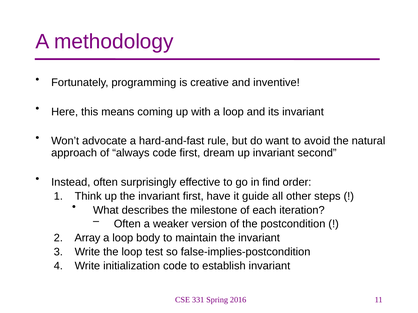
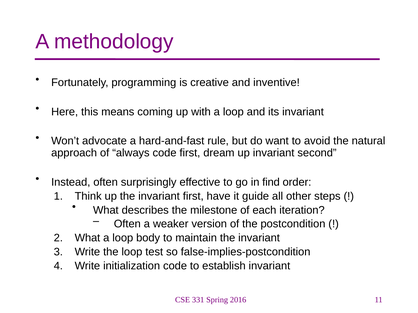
Array: Array -> What (87, 238)
